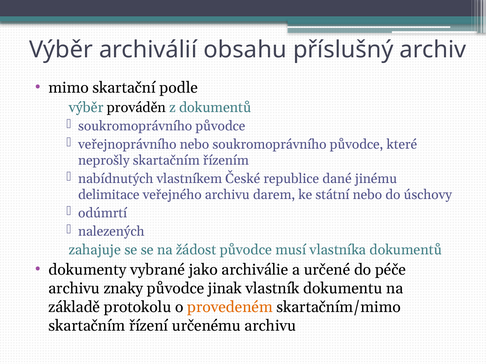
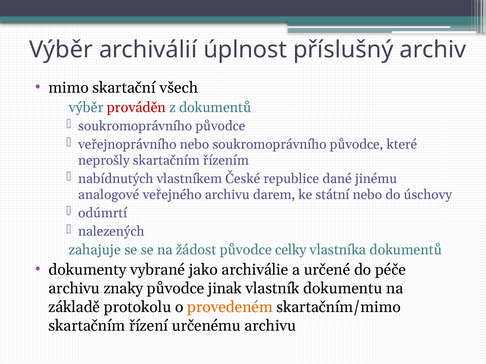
obsahu: obsahu -> úplnost (245, 50)
podle: podle -> všech (179, 88)
prováděn colour: black -> red (136, 108)
delimitace: delimitace -> analogové (109, 195)
musí: musí -> celky (291, 250)
